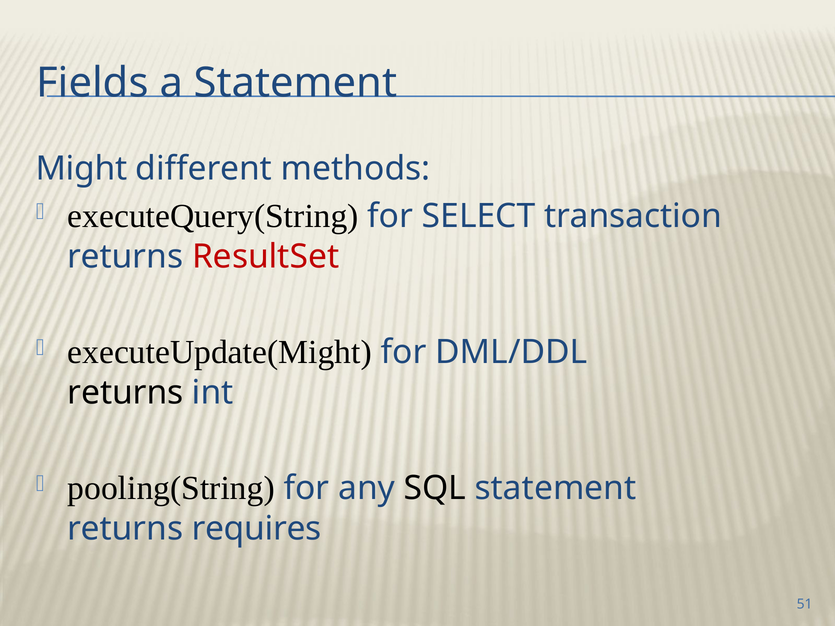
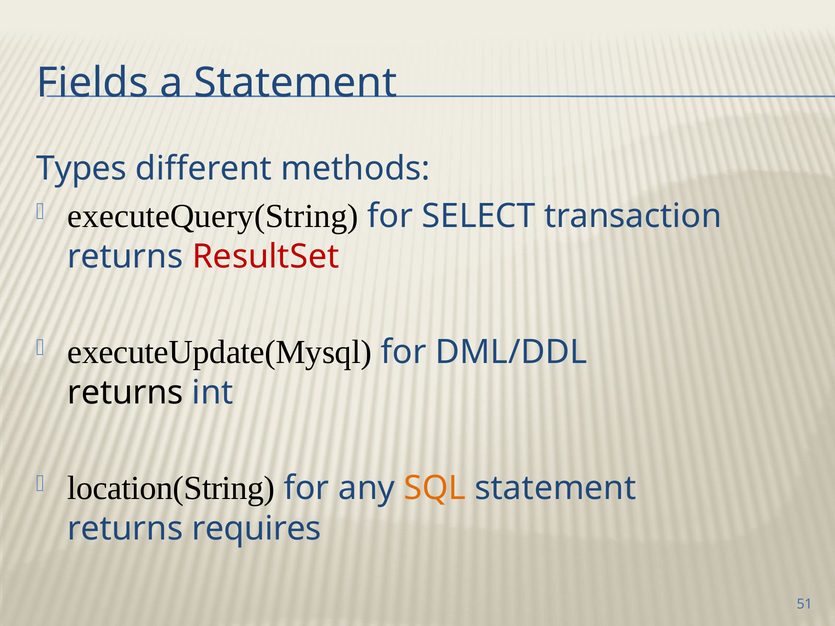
Might: Might -> Types (81, 169)
executeUpdate(Might: executeUpdate(Might -> executeUpdate(Mysql (220, 352)
pooling(String: pooling(String -> location(String (171, 488)
SQL colour: black -> orange (435, 488)
